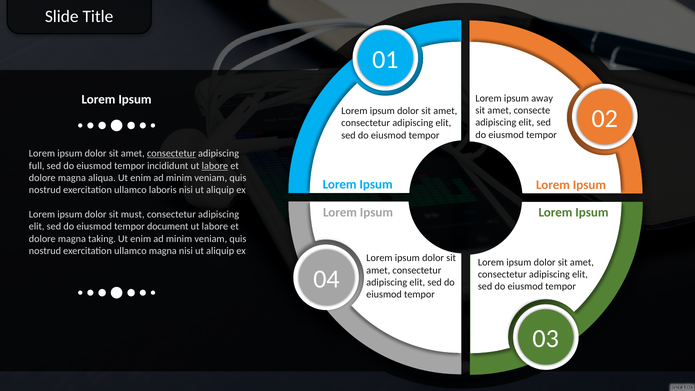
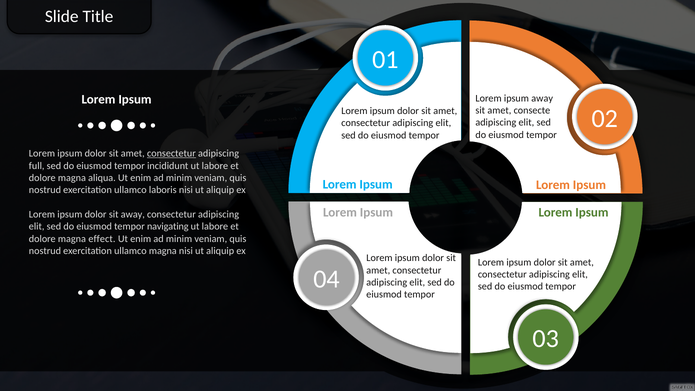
labore underline: present -> none (215, 166)
sit must: must -> away (133, 214)
document: document -> navigating (168, 227)
taking: taking -> effect (102, 239)
